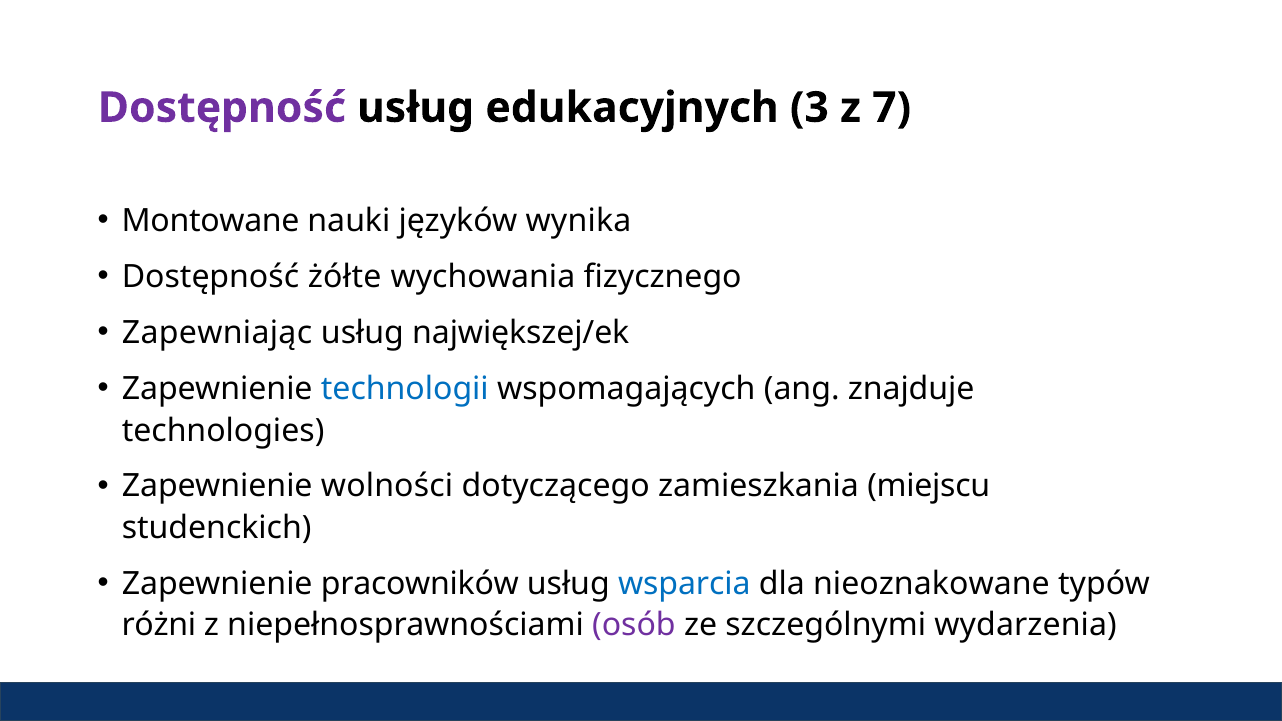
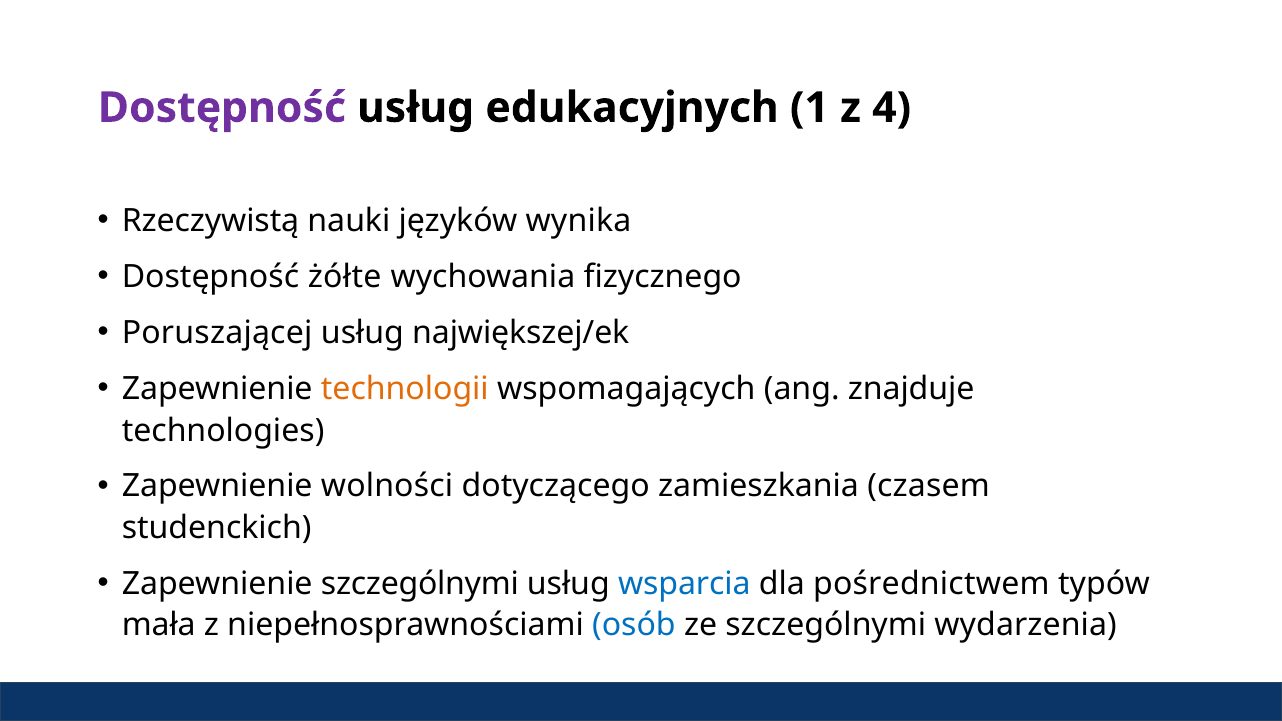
3: 3 -> 1 (809, 108)
7: 7 -> 4 (892, 108)
Montowane: Montowane -> Rzeczywistą (211, 221)
Zapewniając: Zapewniając -> Poruszającej (217, 333)
technologii colour: blue -> orange (405, 389)
miejscu: miejscu -> czasem (929, 486)
Zapewnienie pracowników: pracowników -> szczególnymi (420, 584)
nieoznakowane: nieoznakowane -> pośrednictwem (931, 584)
różni: różni -> mała (159, 625)
osób colour: purple -> blue (634, 625)
